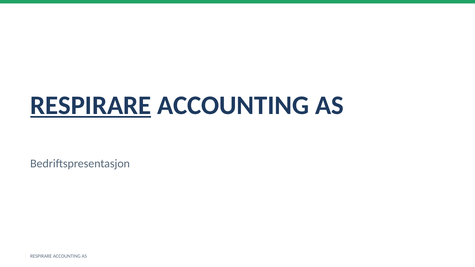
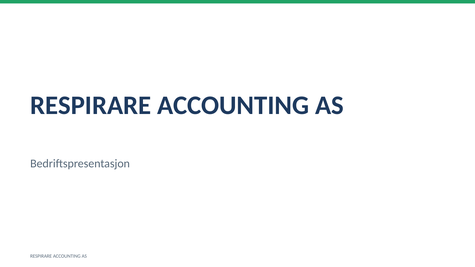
RESPIRARE underline: present -> none (91, 105)
